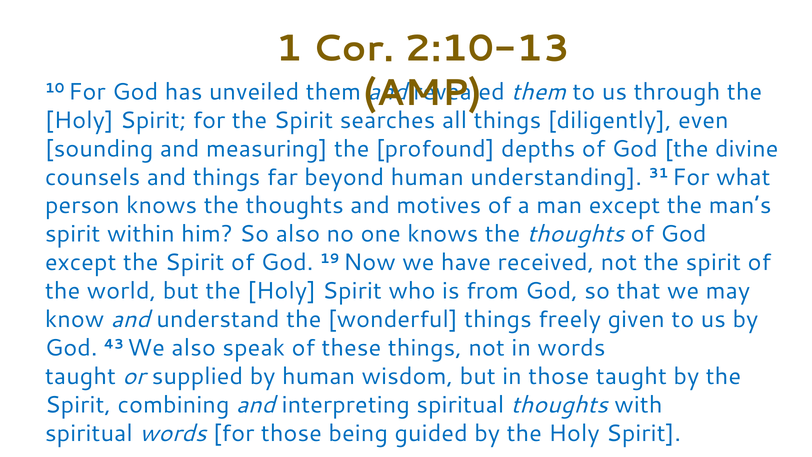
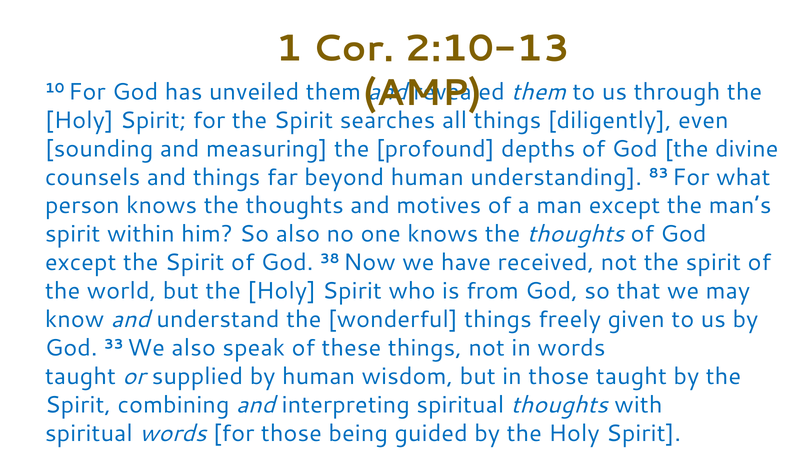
31: 31 -> 83 (659, 173)
19: 19 -> 38 (330, 259)
43: 43 -> 33 (114, 344)
